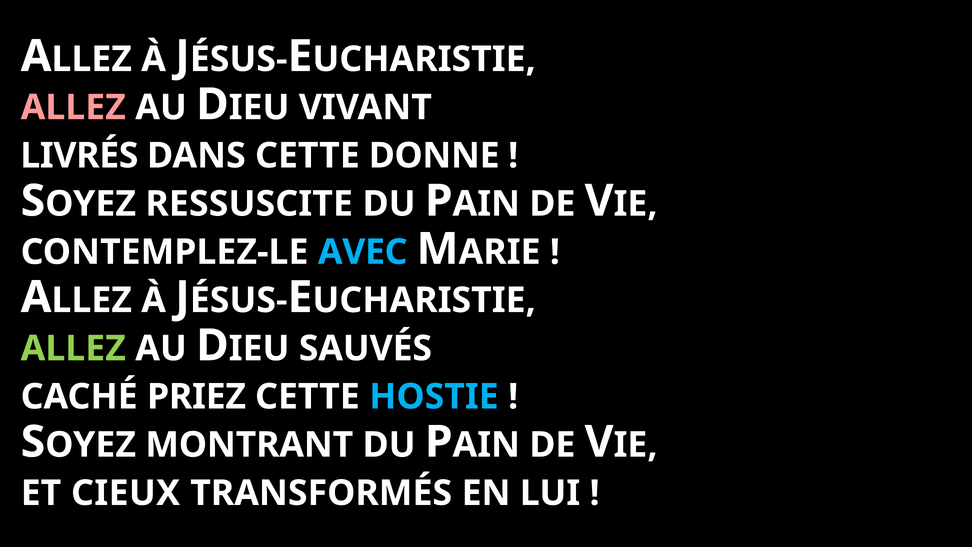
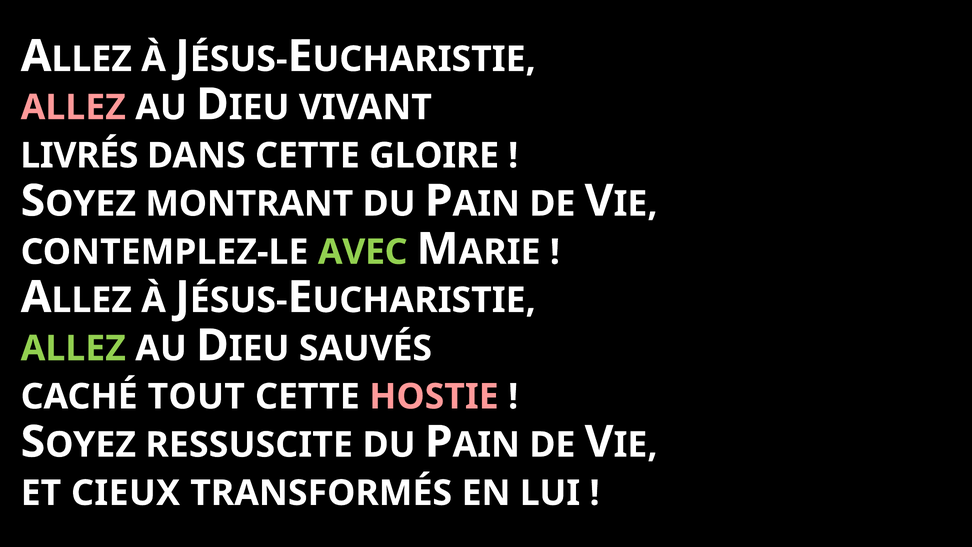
DONNE: DONNE -> GLOIRE (434, 156)
RESSUSCITE: RESSUSCITE -> MONTRANT (249, 204)
AVEC colour: light blue -> light green (363, 252)
PRIEZ: PRIEZ -> TOUT (196, 397)
HOSTIE colour: light blue -> pink (434, 397)
MONTRANT: MONTRANT -> RESSUSCITE (249, 445)
